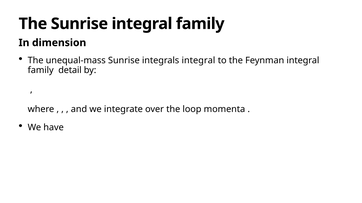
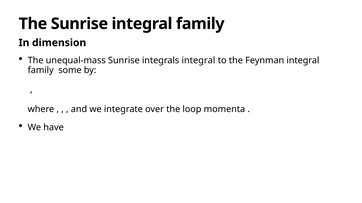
detail: detail -> some (70, 70)
